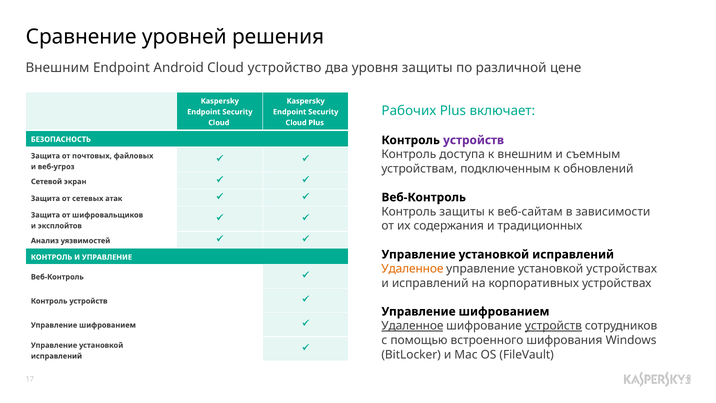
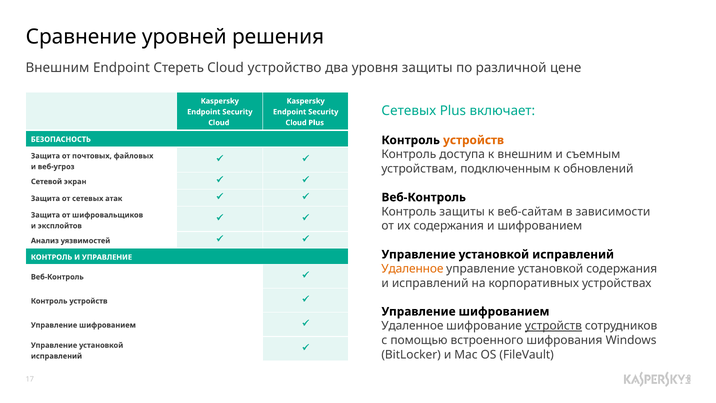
Android: Android -> Стереть (179, 68)
Рабочих: Рабочих -> Сетевых (409, 111)
устройств colour: purple -> orange (474, 140)
и традиционных: традиционных -> шифрованием (540, 226)
установкой устройствах: устройствах -> содержания (622, 269)
Удаленное underline: present -> none (412, 326)
